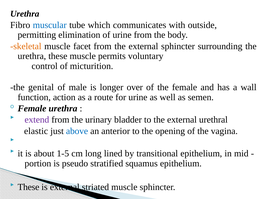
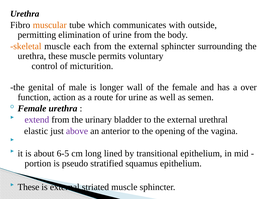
muscular colour: blue -> orange (50, 25)
facet: facet -> each (82, 46)
over: over -> wall (135, 87)
wall: wall -> over (249, 87)
above colour: blue -> purple (77, 131)
1-5: 1-5 -> 6-5 (63, 154)
